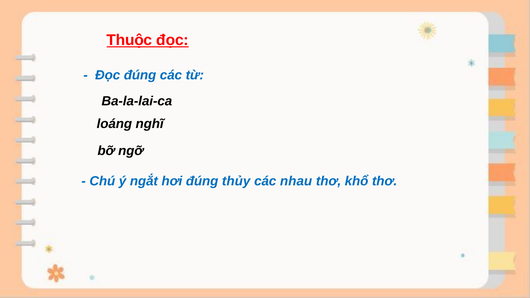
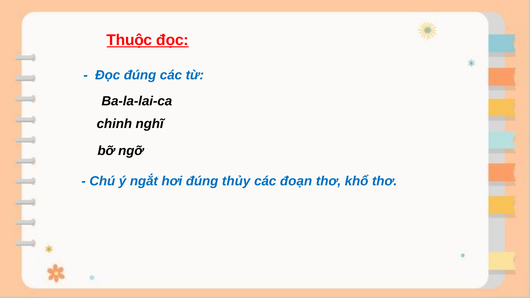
loáng: loáng -> chinh (114, 124)
nhau: nhau -> đoạn (296, 181)
